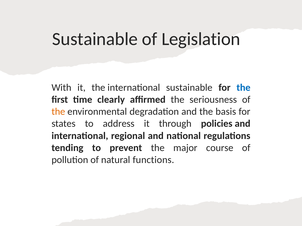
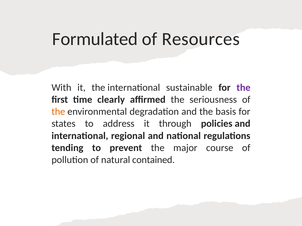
Sustainable: Sustainable -> Formulated (95, 39)
Legislation: Legislation -> Resources (201, 39)
the colour: blue -> purple (243, 88)
functions: functions -> contained (154, 160)
